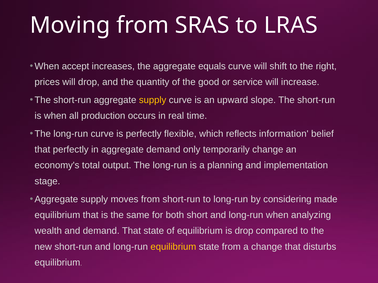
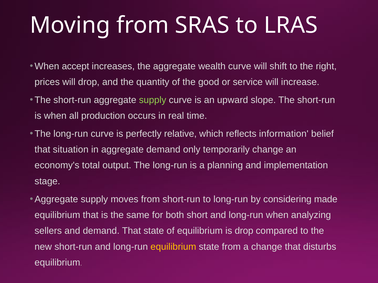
equals: equals -> wealth (212, 66)
supply colour: yellow -> light green (153, 100)
flexible: flexible -> relative (180, 134)
that perfectly: perfectly -> situation (71, 150)
wealth: wealth -> sellers (48, 231)
